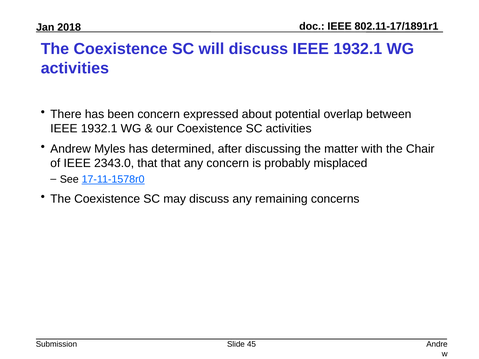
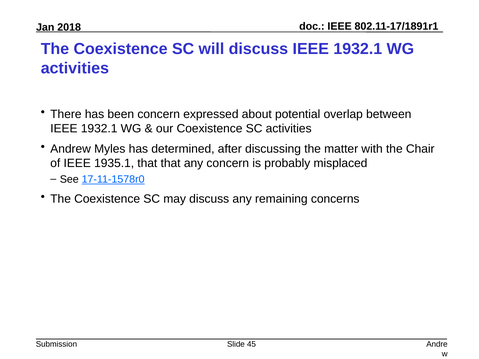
2343.0: 2343.0 -> 1935.1 (114, 163)
